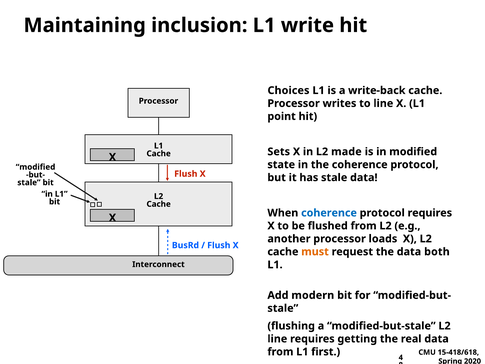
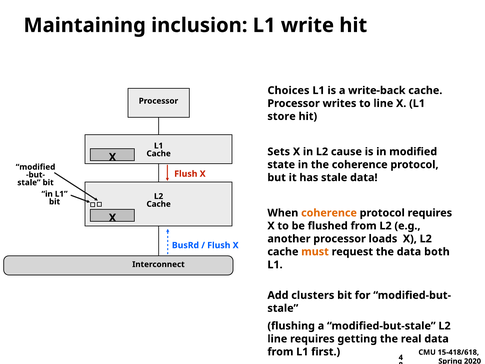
point: point -> store (282, 116)
made: made -> cause (346, 152)
coherence colour: blue -> orange (329, 213)
modern: modern -> clusters (313, 295)
